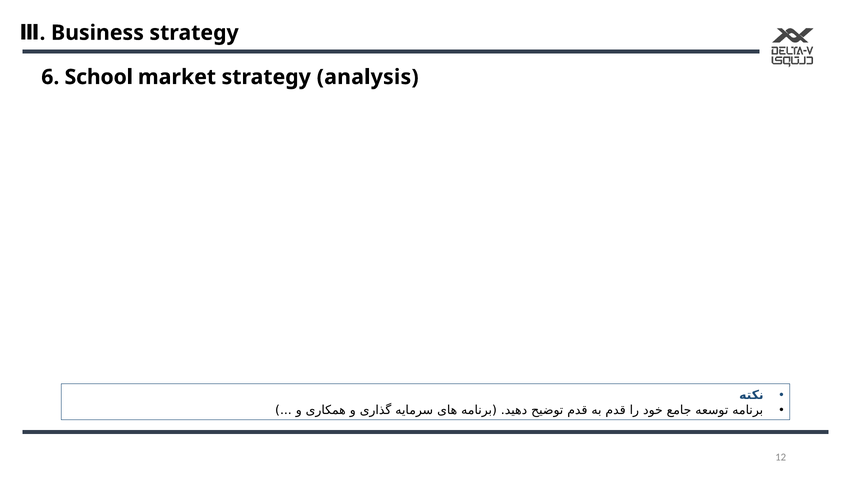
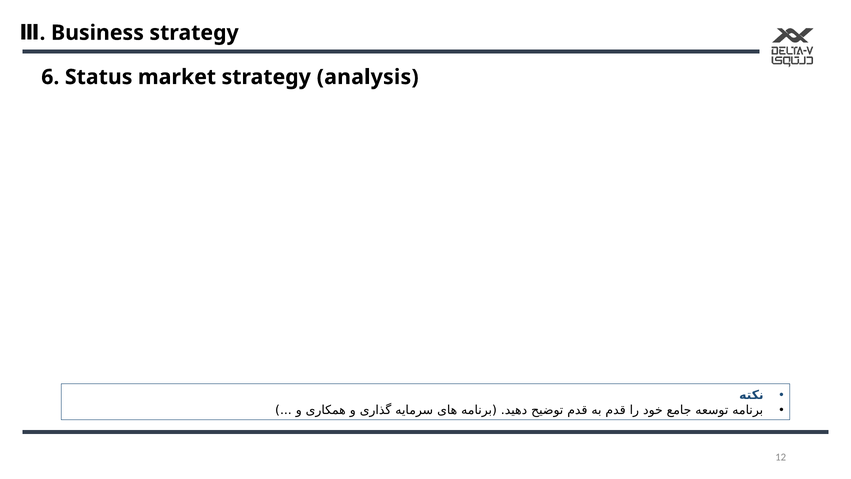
School: School -> Status (99, 77)
